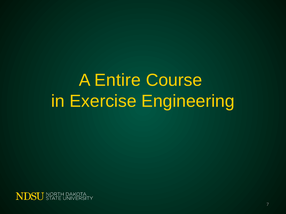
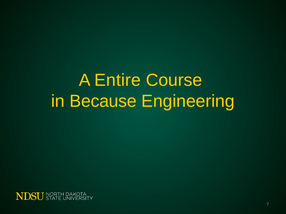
Exercise: Exercise -> Because (103, 101)
